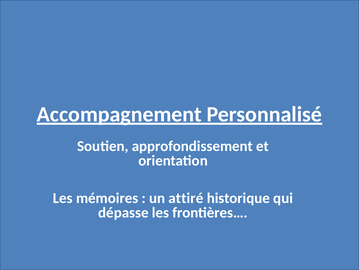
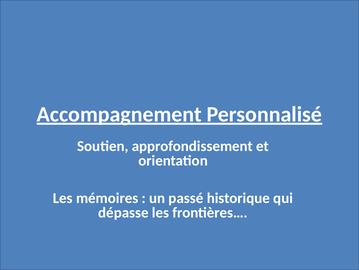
attiré: attiré -> passé (186, 198)
